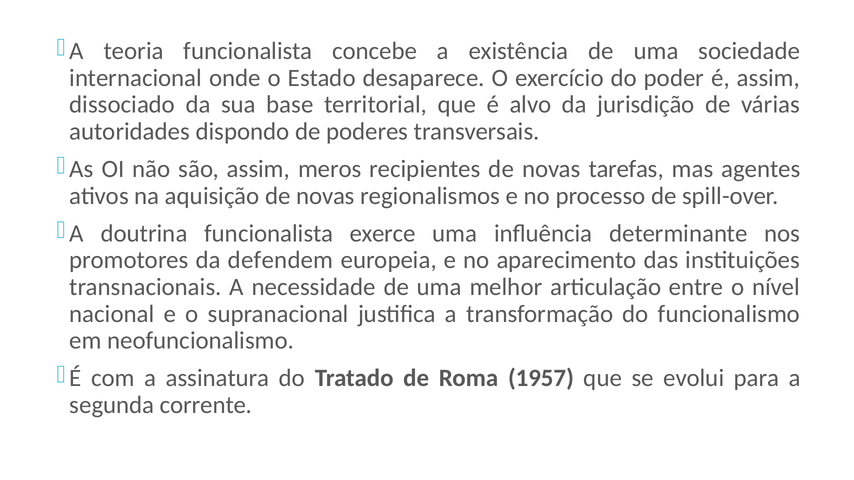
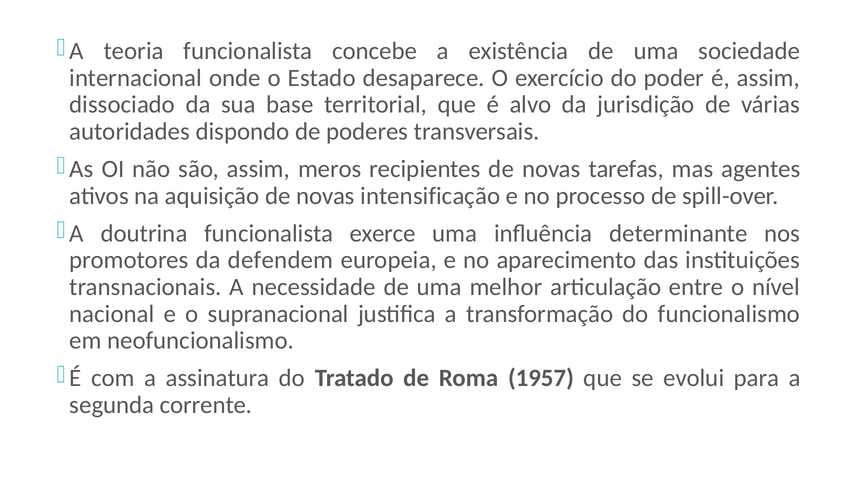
regionalismos: regionalismos -> intensificação (430, 196)
